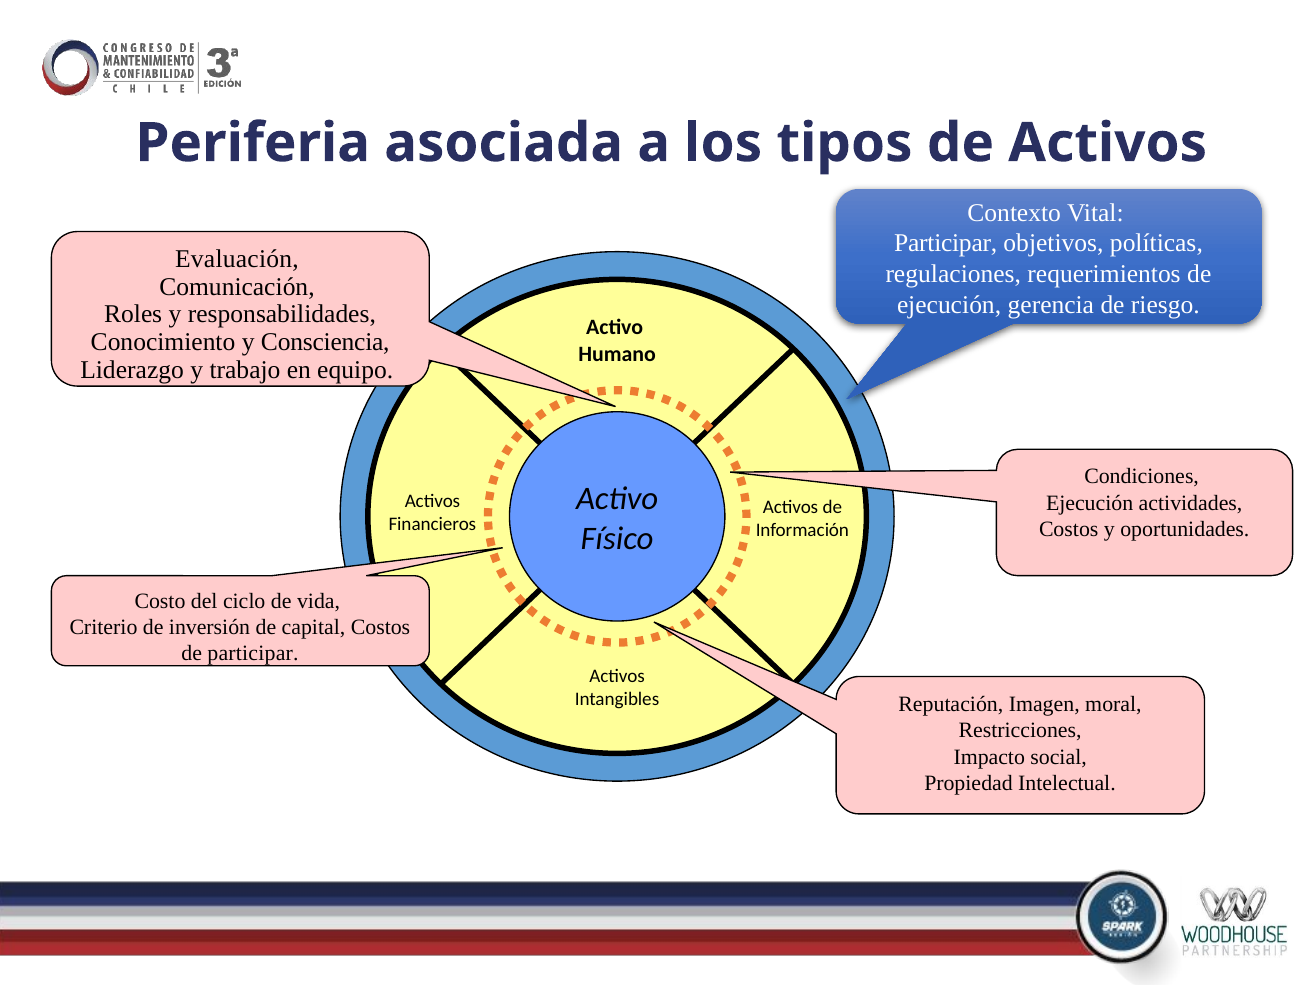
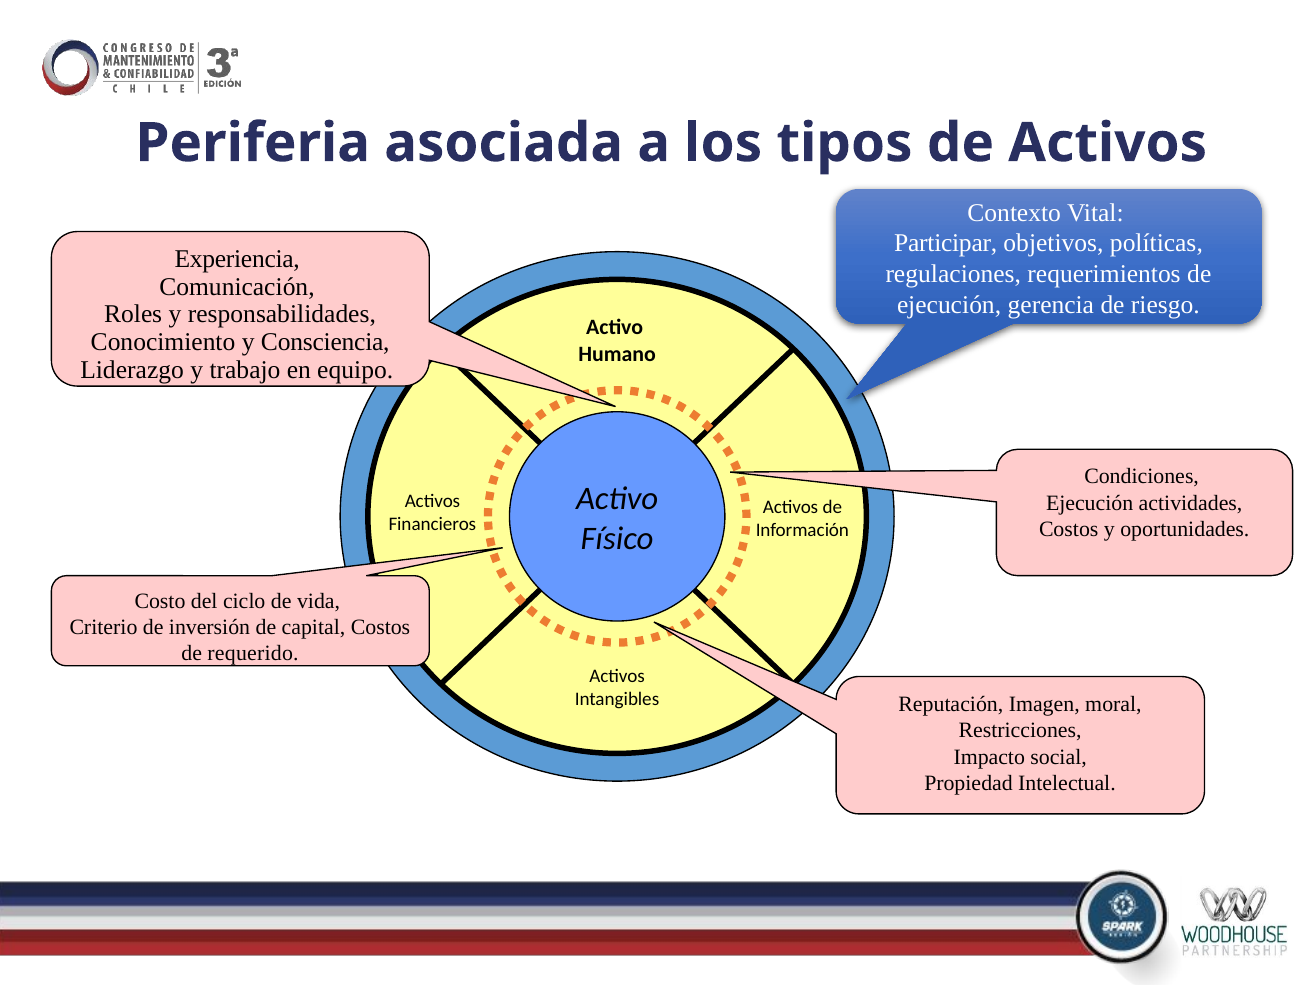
Evaluación: Evaluación -> Experiencia (237, 259)
de participar: participar -> requerido (253, 654)
